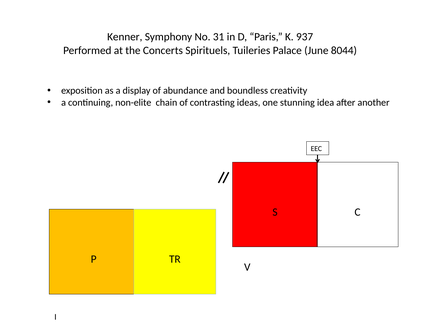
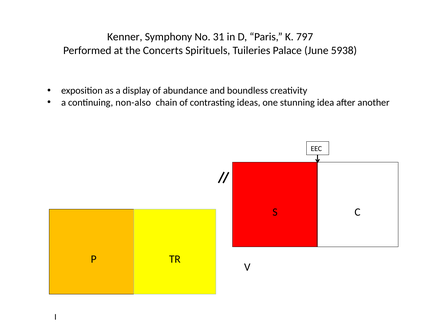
937: 937 -> 797 (305, 37)
8044: 8044 -> 5938 (344, 50)
non-elite: non-elite -> non-also (133, 102)
